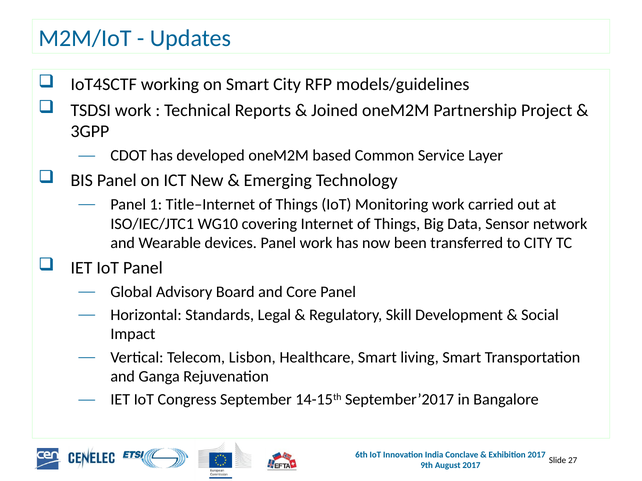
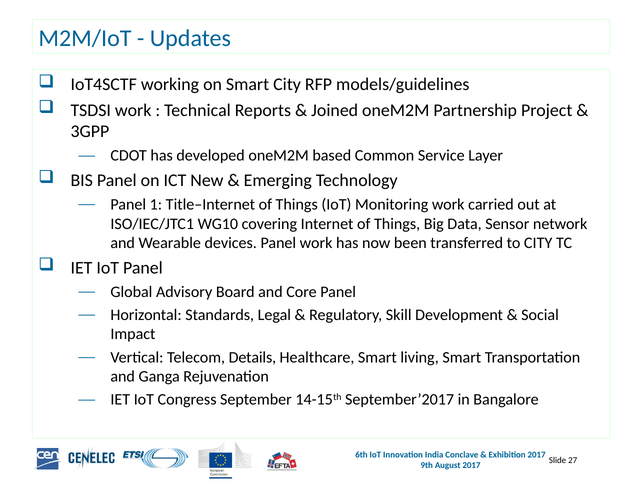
Lisbon: Lisbon -> Details (252, 358)
